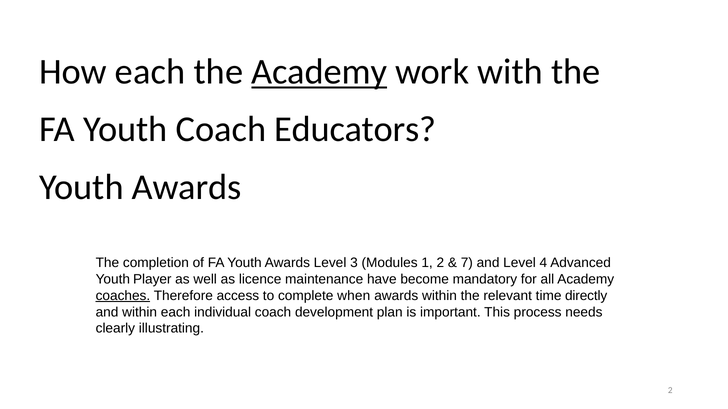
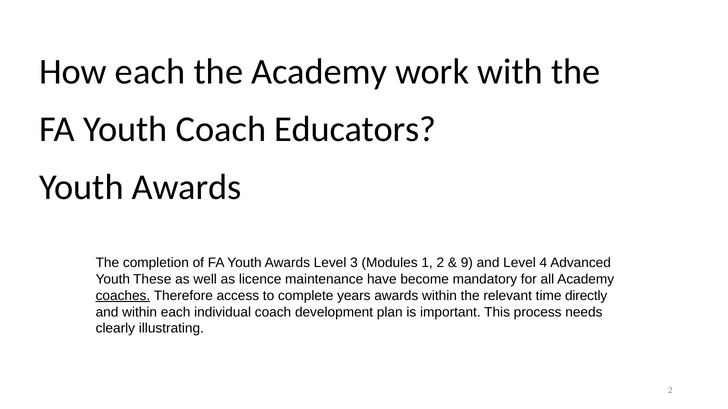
Academy underline: present -> none (319, 72)
7: 7 -> 9 (467, 263)
Player: Player -> These (152, 280)
when: when -> years (354, 296)
